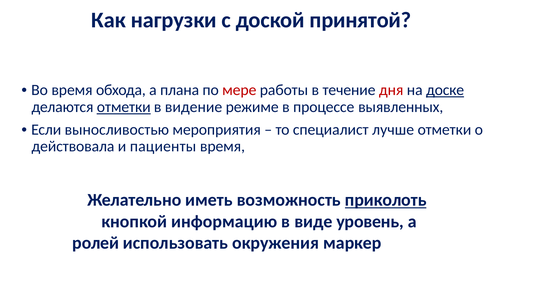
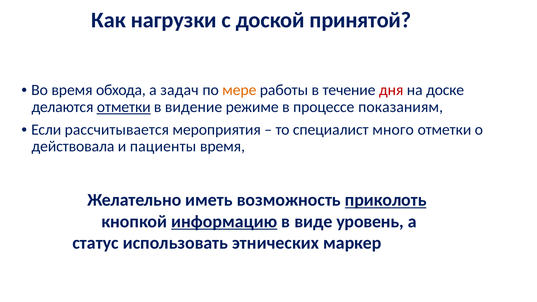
плана: плана -> задач (179, 90)
мере colour: red -> orange (239, 90)
доске underline: present -> none (445, 90)
выявленных: выявленных -> показаниям (401, 107)
выносливостью: выносливостью -> рассчитывается (117, 130)
лучше: лучше -> много (393, 130)
информацию underline: none -> present (224, 222)
ролей: ролей -> статус (96, 243)
окружения: окружения -> этнических (276, 243)
